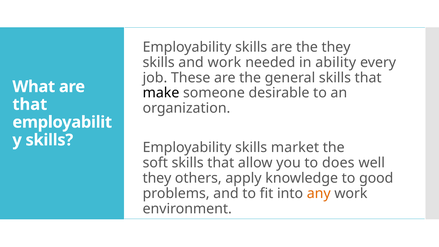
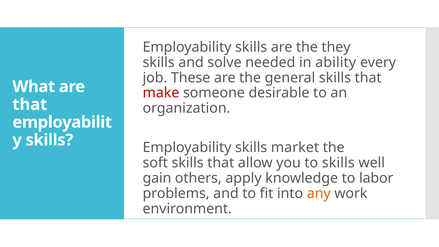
and work: work -> solve (224, 62)
make colour: black -> red (161, 93)
to does: does -> skills (338, 163)
they: they -> gain (157, 178)
good: good -> labor (376, 178)
